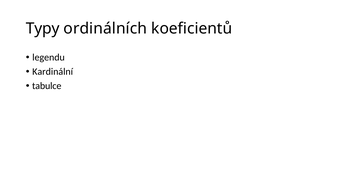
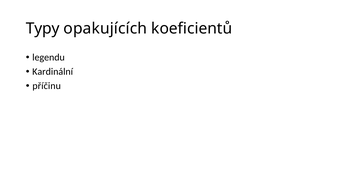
ordinálních: ordinálních -> opakujících (105, 29)
tabulce: tabulce -> příčinu (47, 86)
